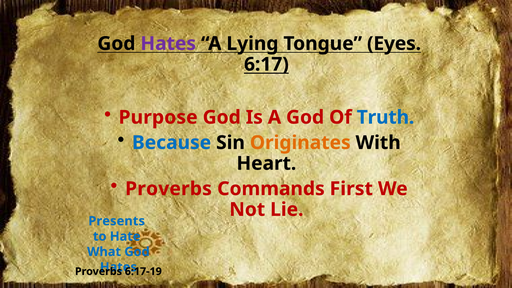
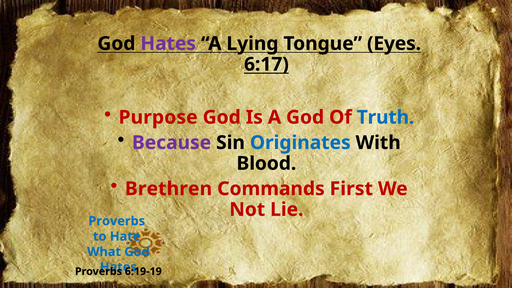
Because colour: blue -> purple (172, 143)
Originates colour: orange -> blue (300, 143)
Heart: Heart -> Blood (266, 163)
Proverbs: Proverbs -> Brethren (169, 189)
Presents: Presents -> Proverbs (117, 221)
6:17-19: 6:17-19 -> 6:19-19 (143, 271)
